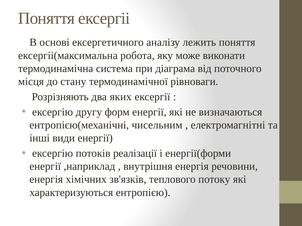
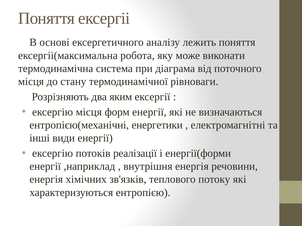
яких: яких -> яким (121, 97)
ексергію другу: другу -> місця (89, 112)
чисельним: чисельним -> енергетики (157, 125)
